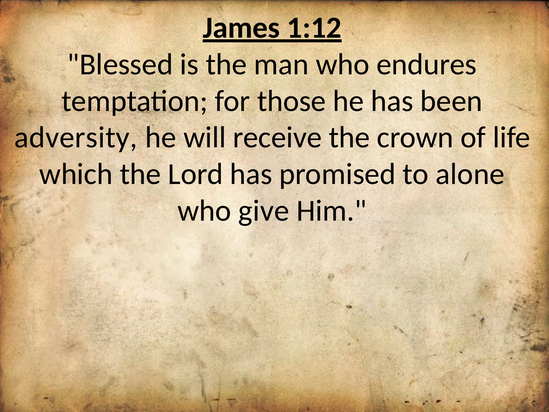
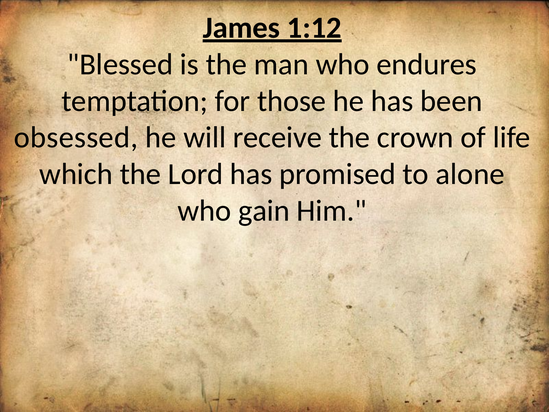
adversity: adversity -> obsessed (76, 137)
give: give -> gain (264, 211)
